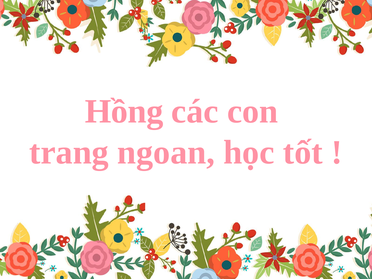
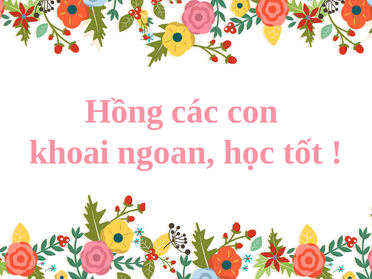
trang: trang -> khoai (69, 152)
